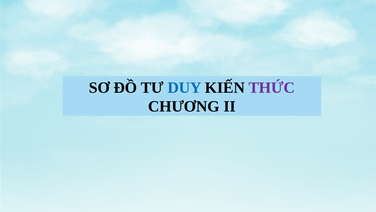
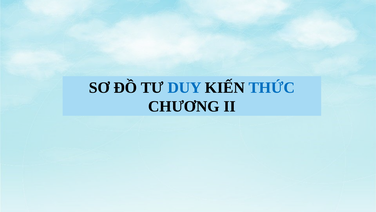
THỨC colour: purple -> blue (272, 87)
